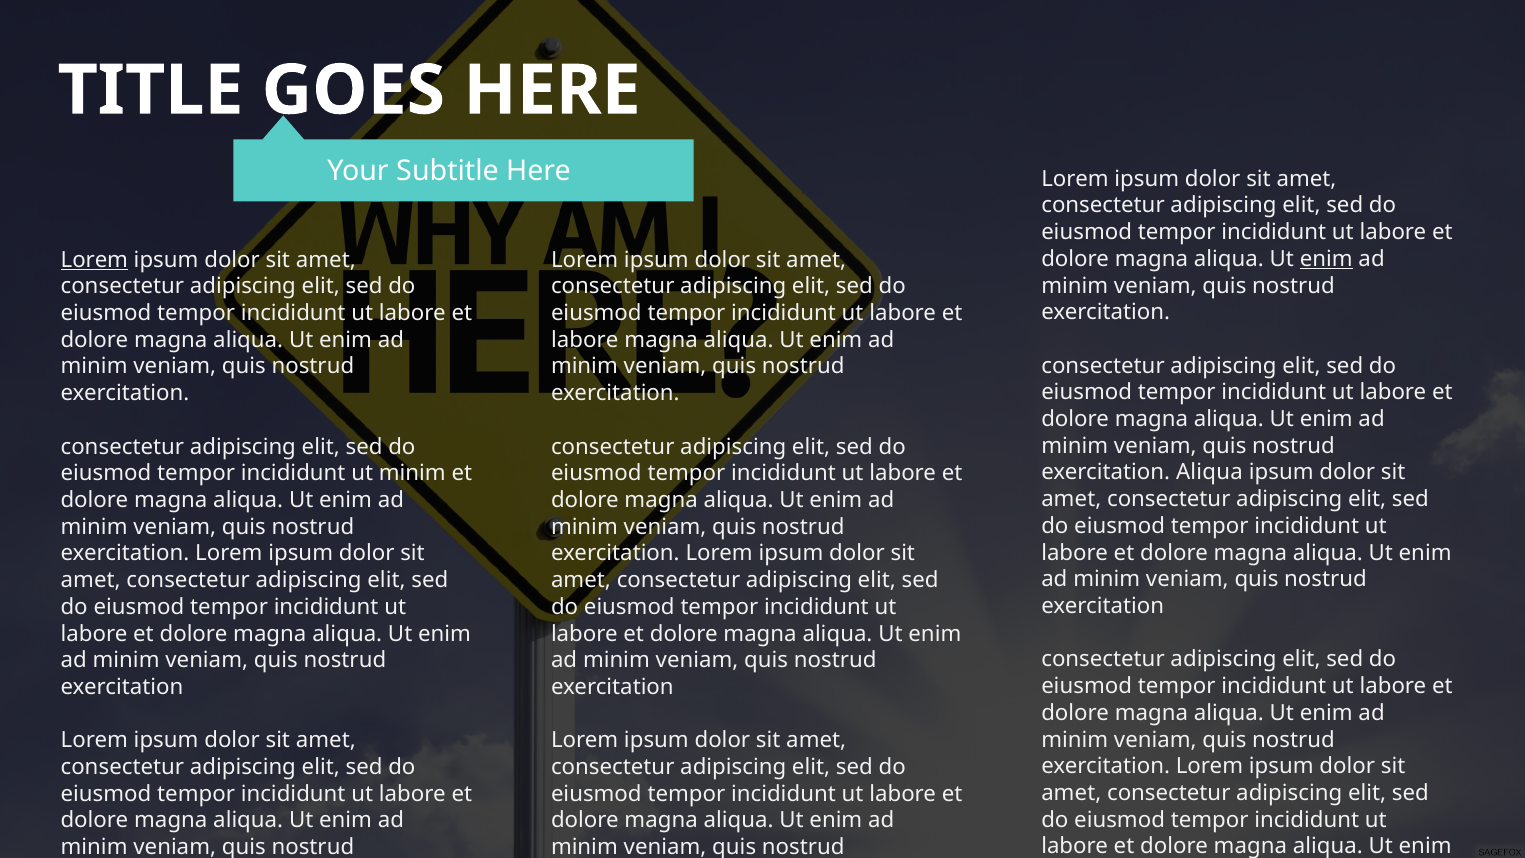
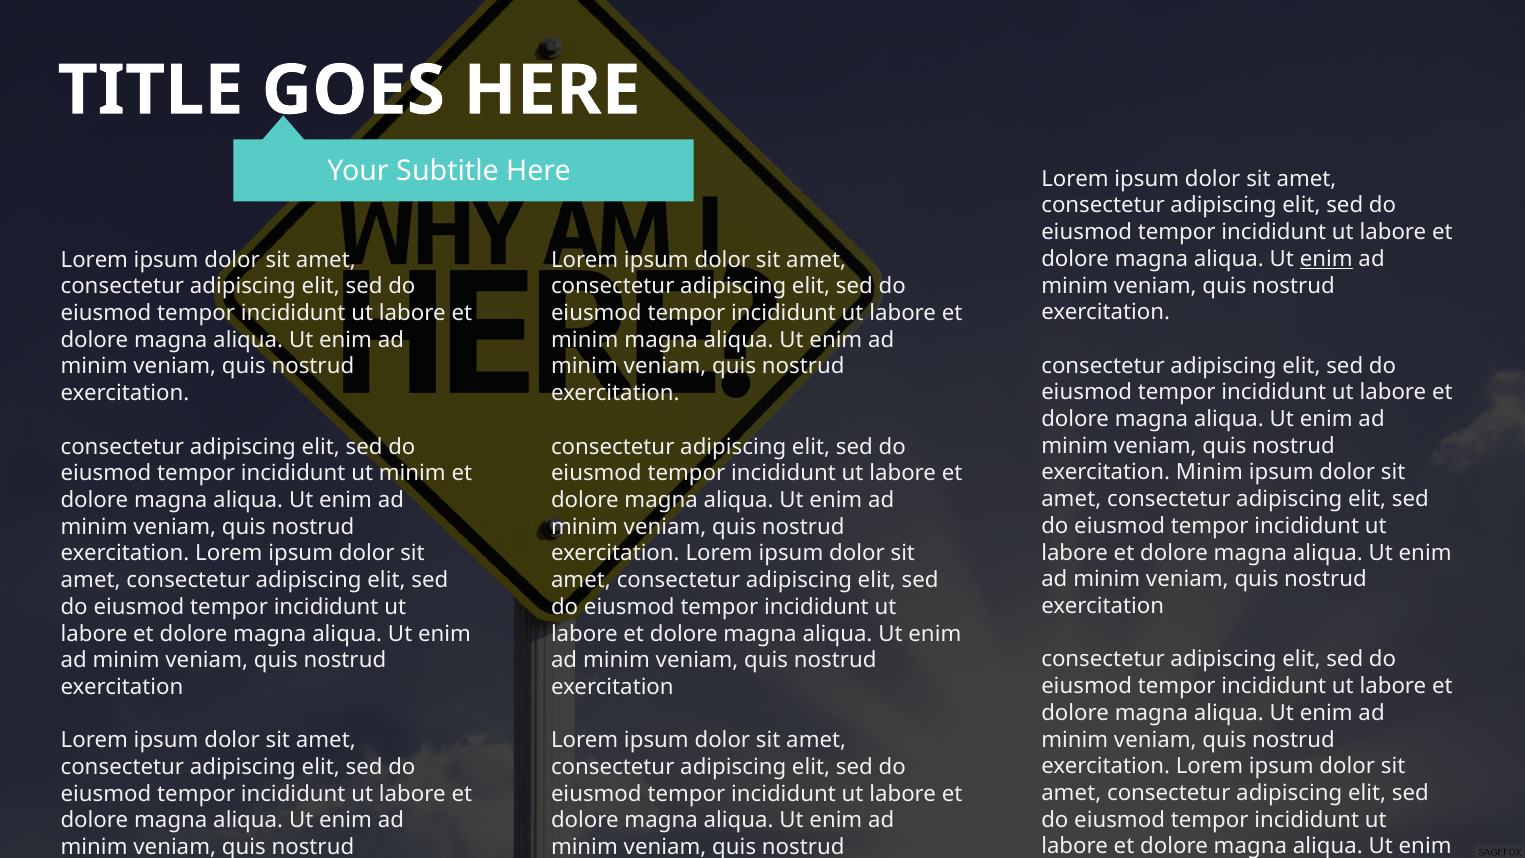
Lorem underline: present -> none (94, 260)
labore: labore -> minim (585, 340)
exercitation Aliqua: Aliqua -> Minim (1209, 473)
